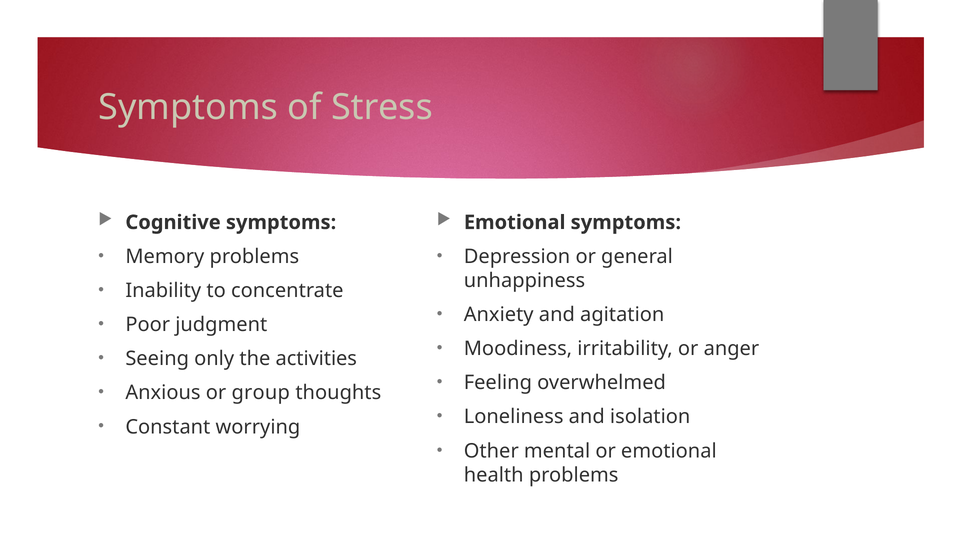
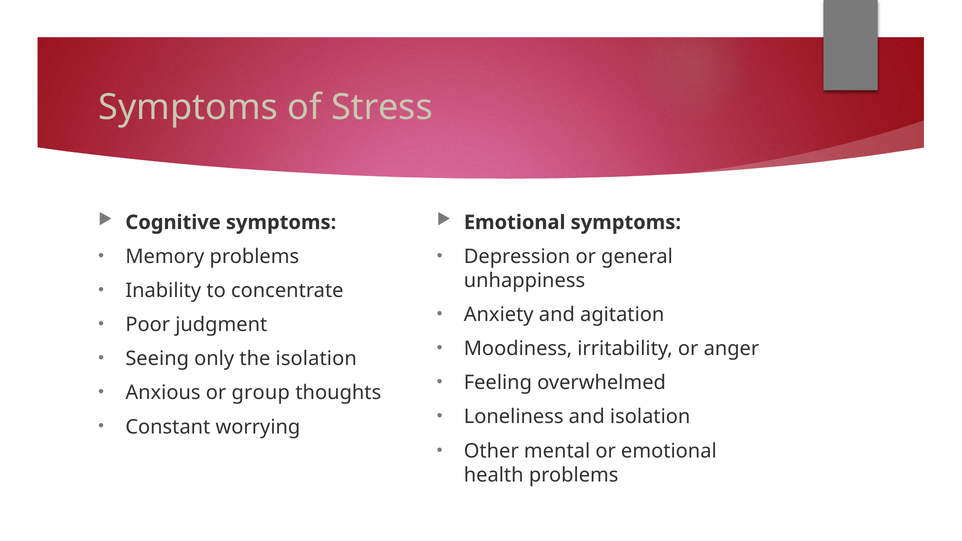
the activities: activities -> isolation (316, 359)
